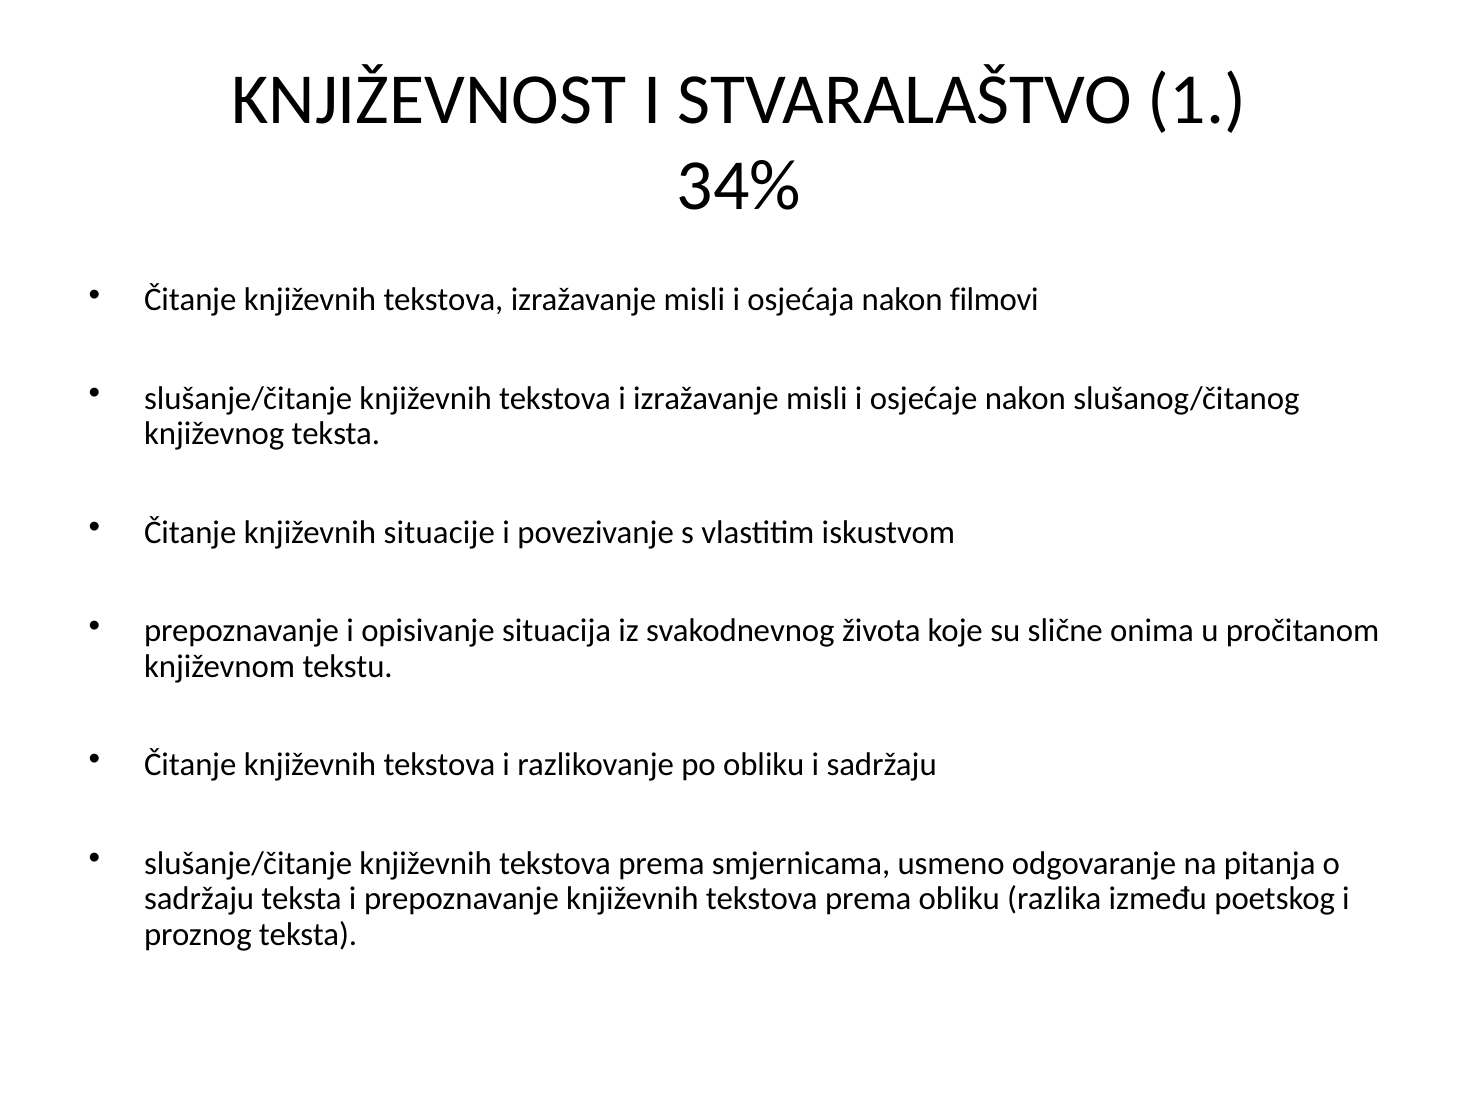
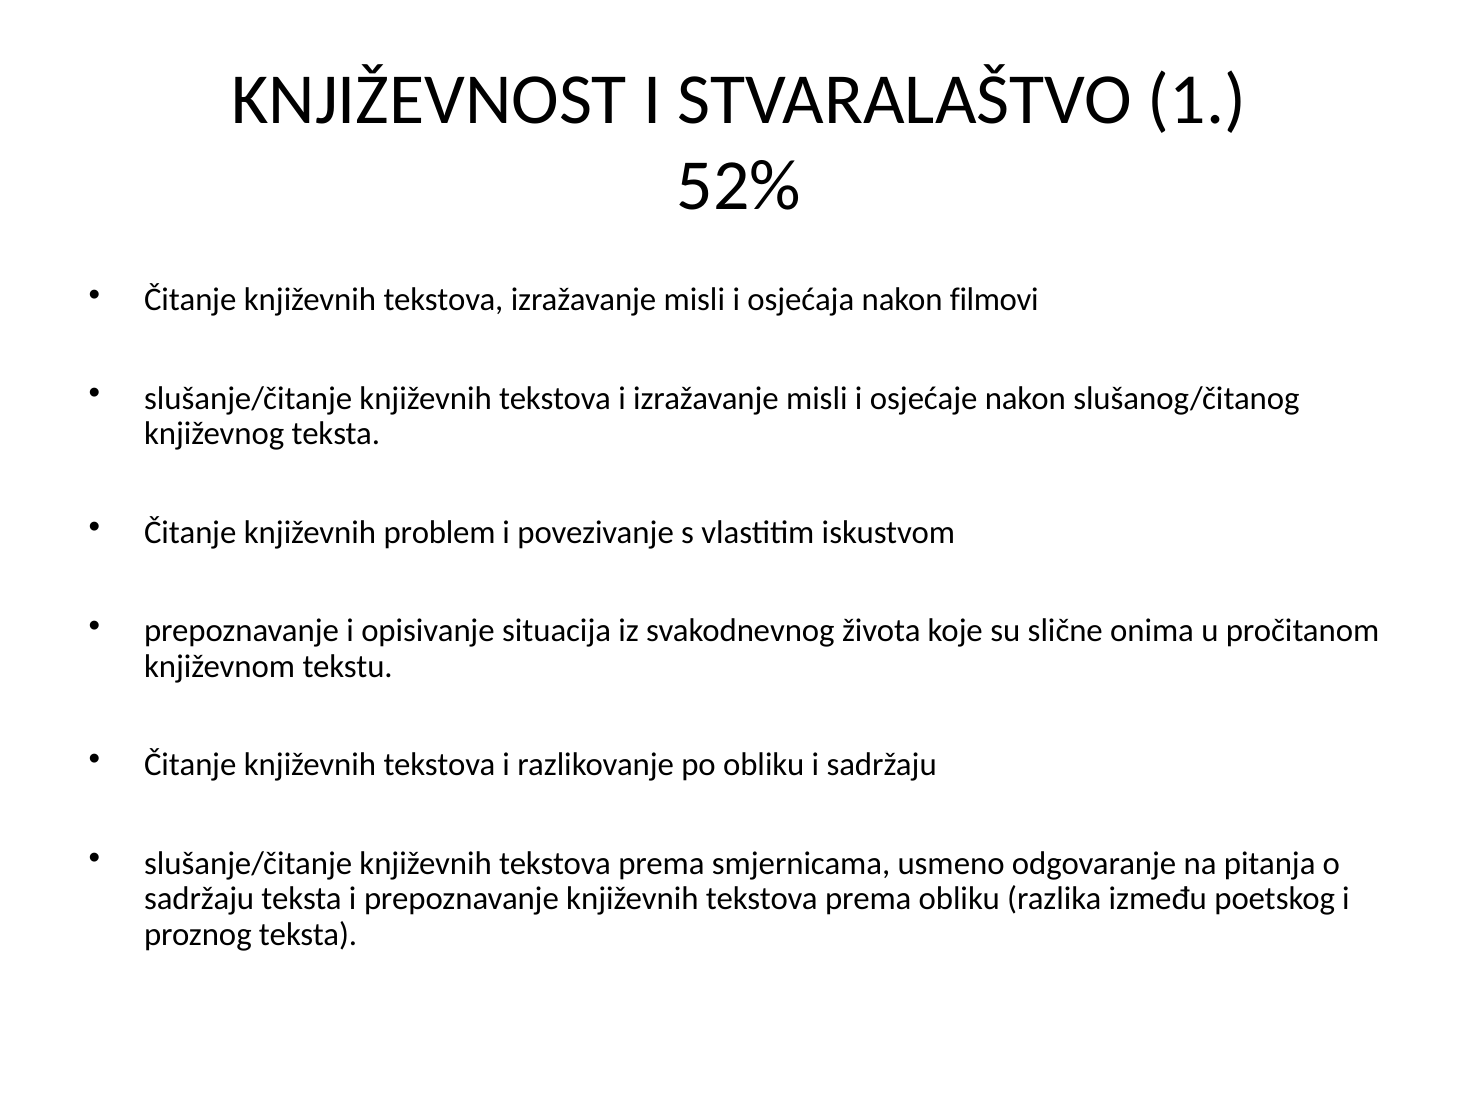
34%: 34% -> 52% (739, 186)
situacije: situacije -> problem (440, 532)
